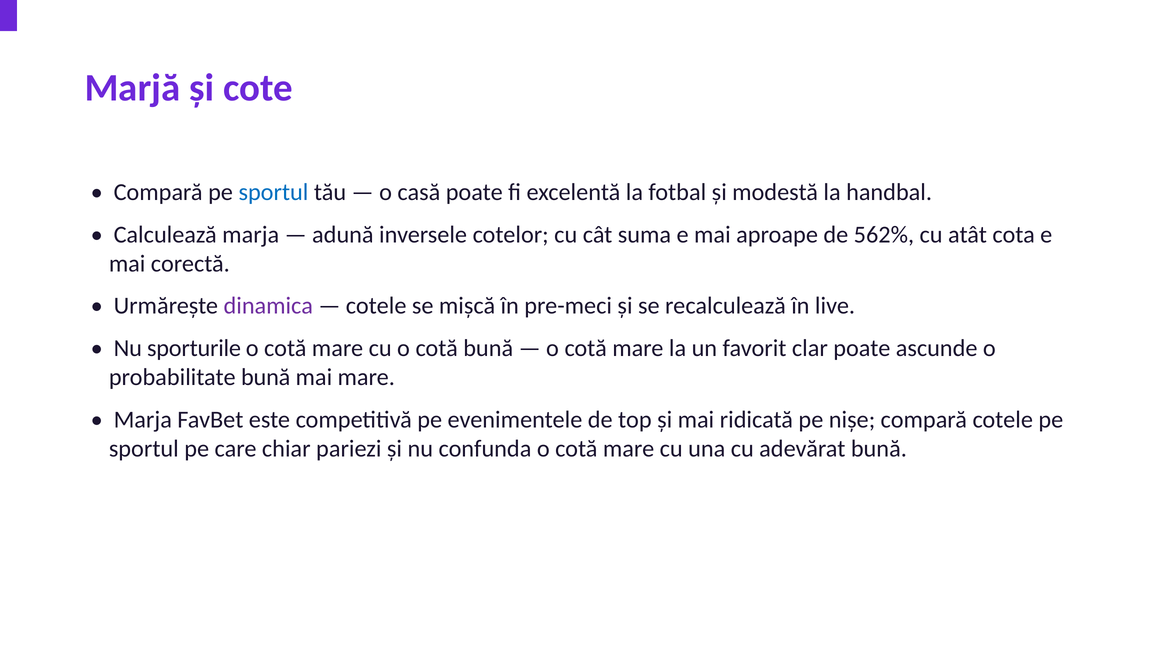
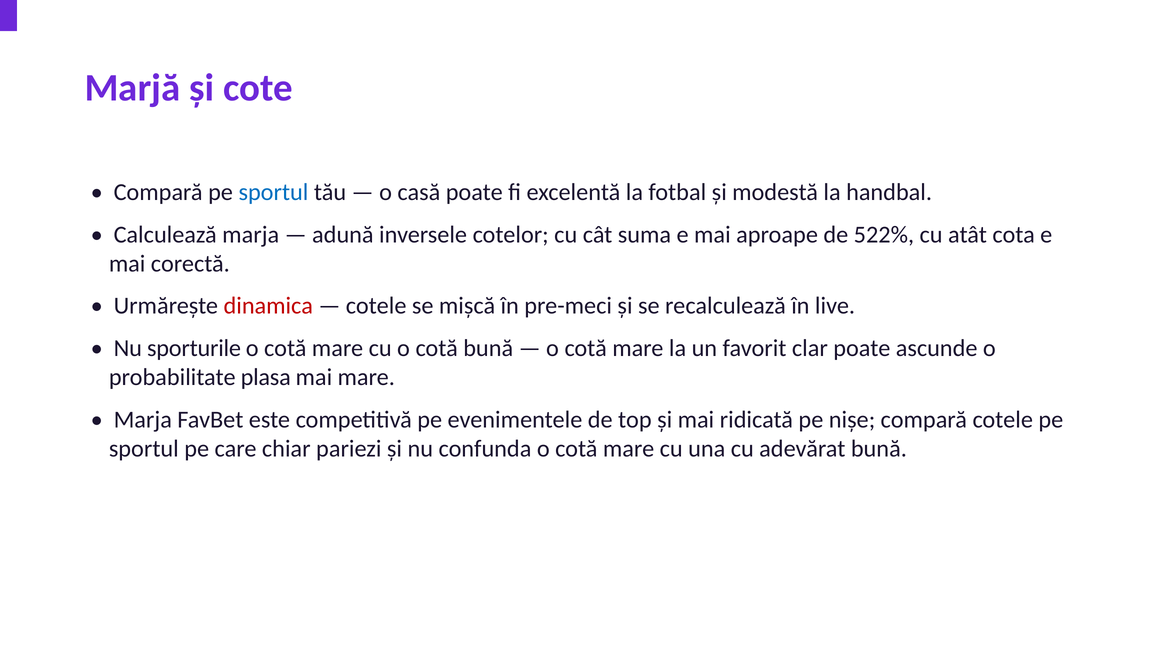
562%: 562% -> 522% (884, 234)
dinamica colour: purple -> red (268, 306)
probabilitate bună: bună -> plasa (266, 377)
